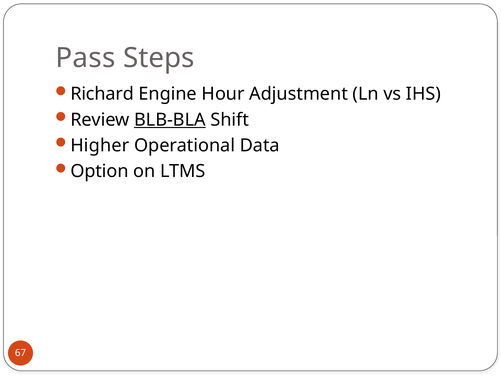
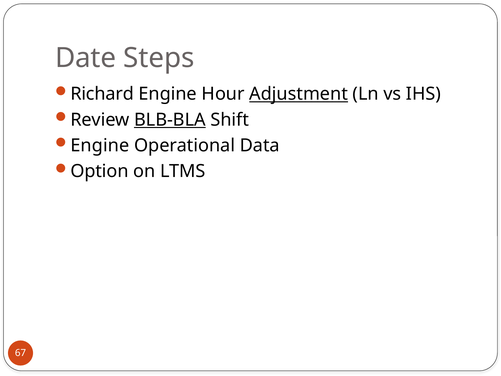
Pass: Pass -> Date (86, 58)
Adjustment underline: none -> present (299, 94)
Higher: Higher -> Engine (100, 145)
